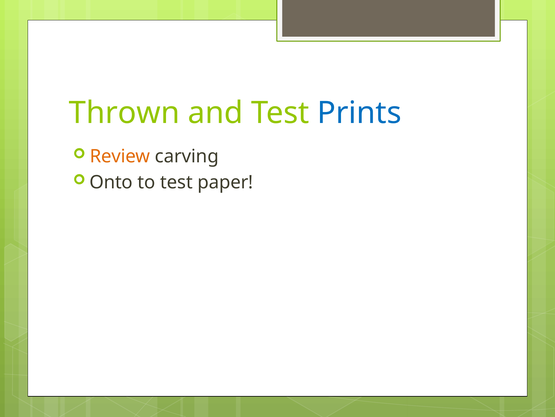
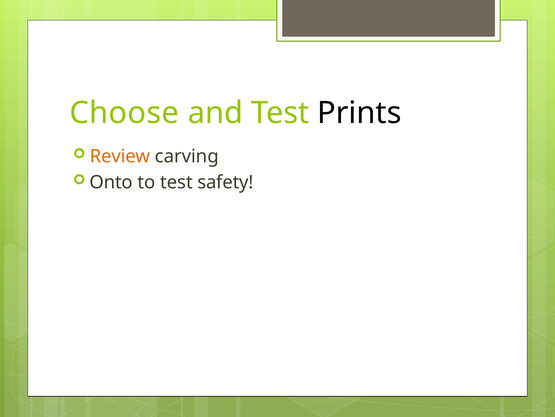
Thrown: Thrown -> Choose (124, 113)
Prints colour: blue -> black (359, 113)
paper: paper -> safety (225, 182)
